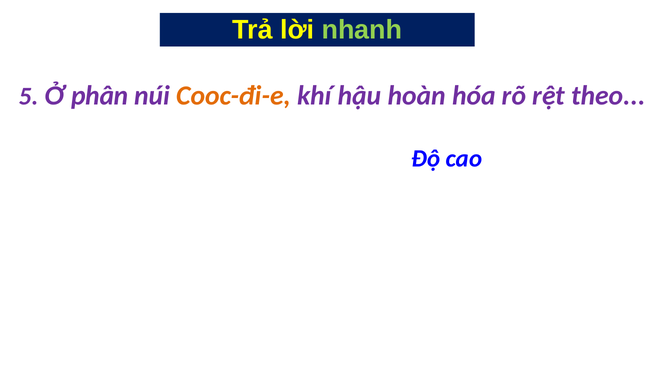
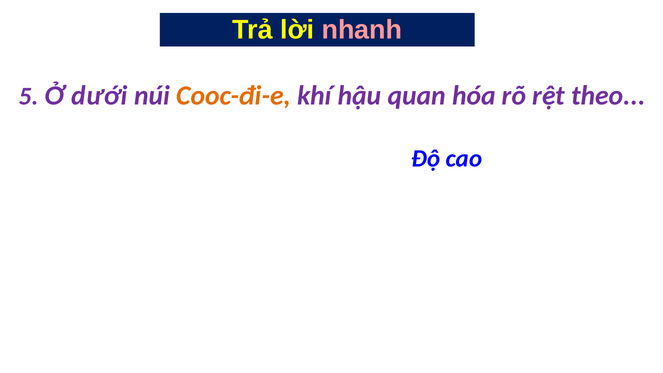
nhanh colour: light green -> pink (362, 30)
phân: phân -> dưới (100, 96)
hoàn: hoàn -> quan (417, 96)
